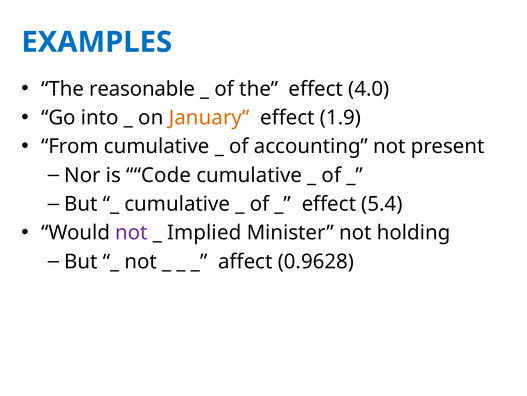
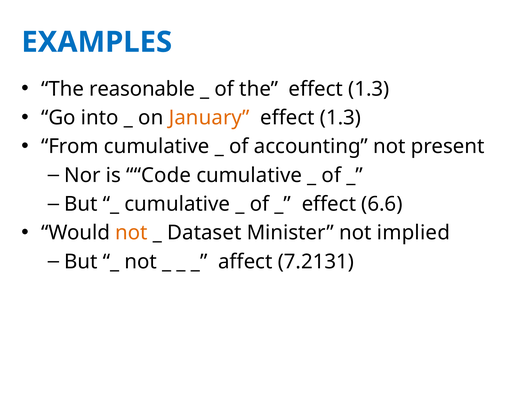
4.0: 4.0 -> 1.3 (369, 89)
1.9: 1.9 -> 1.3 (340, 118)
5.4: 5.4 -> 6.6 (382, 204)
not colour: purple -> orange (131, 232)
Implied: Implied -> Dataset (204, 232)
holding: holding -> implied (413, 232)
0.9628: 0.9628 -> 7.2131 (316, 261)
